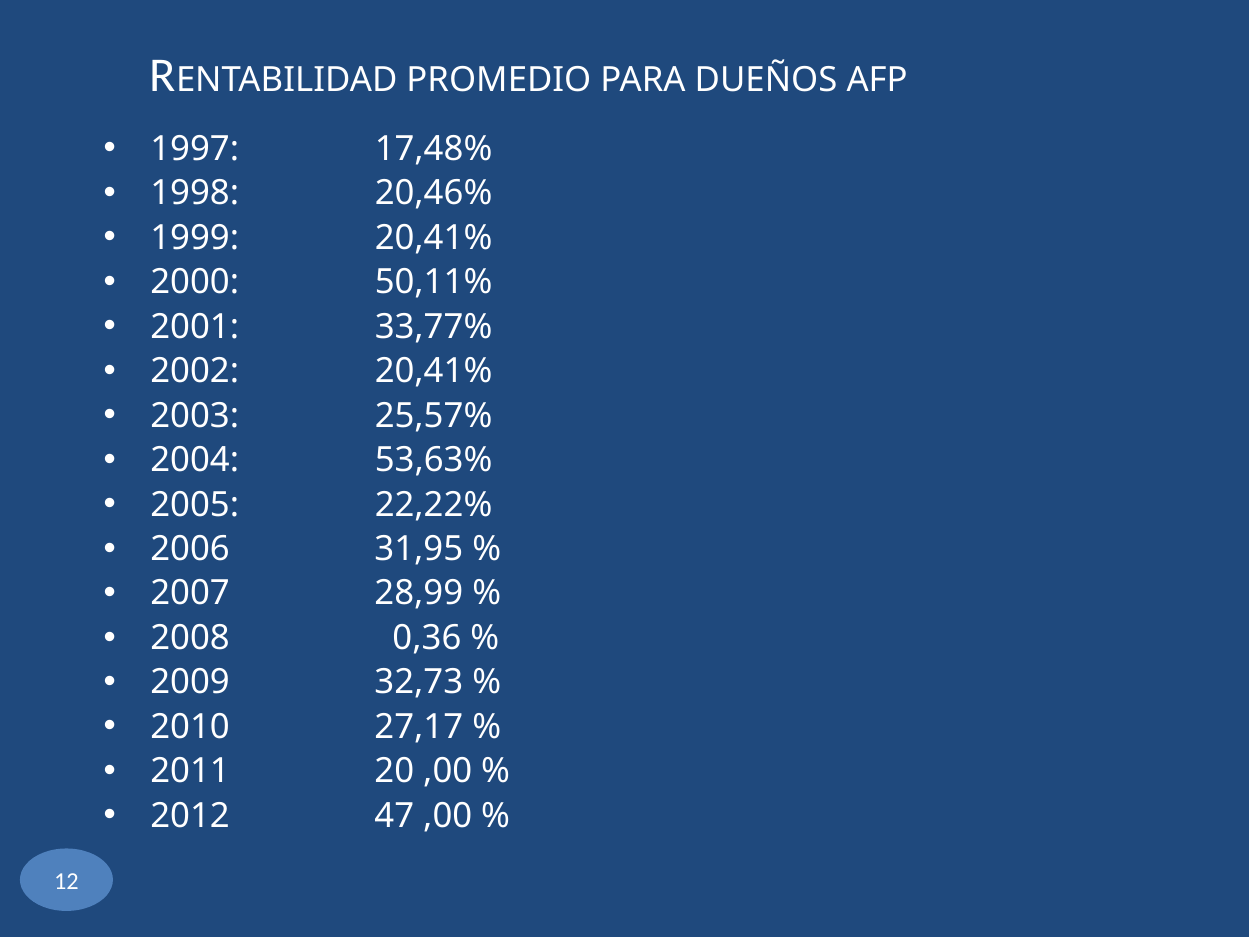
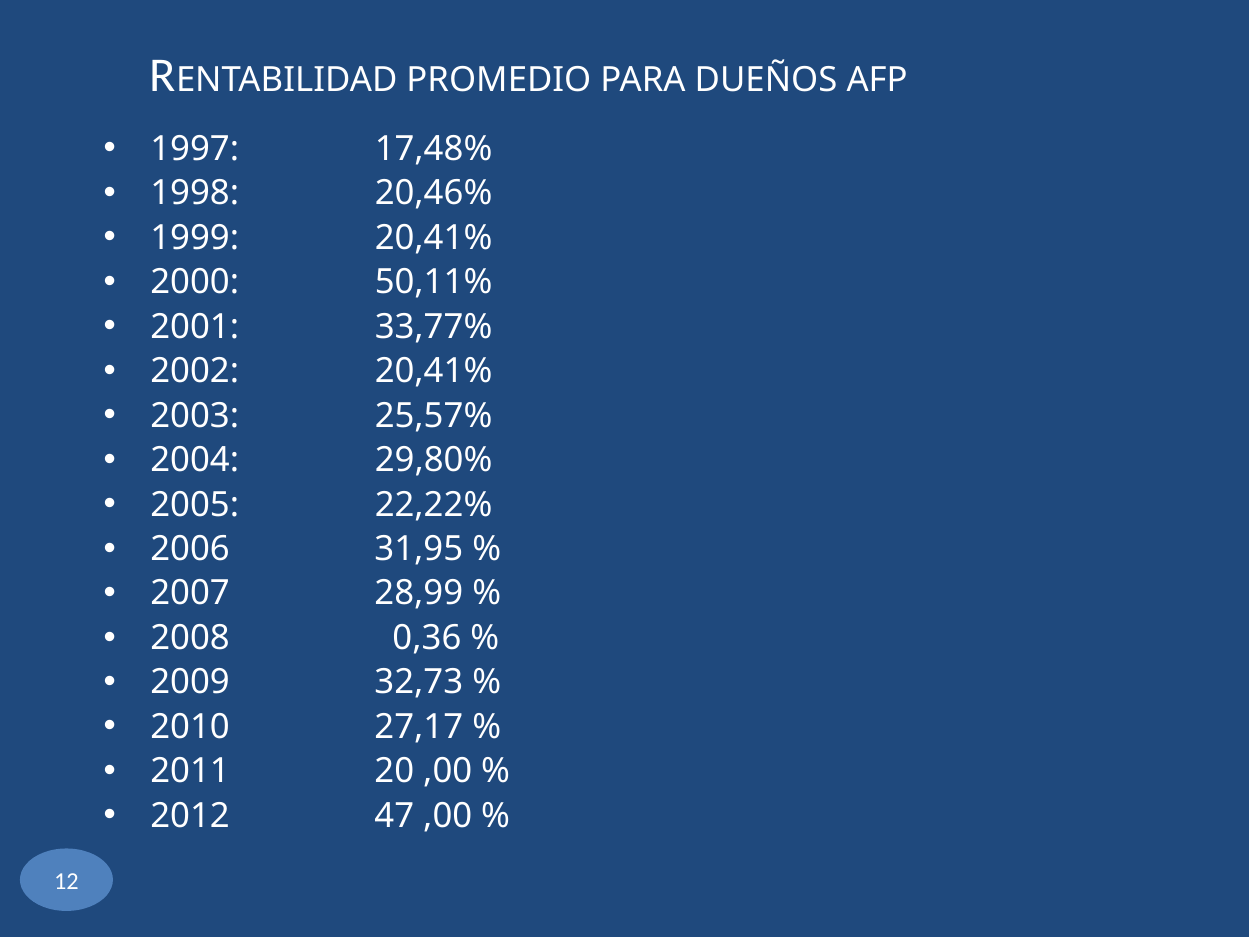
53,63%: 53,63% -> 29,80% (434, 460)
